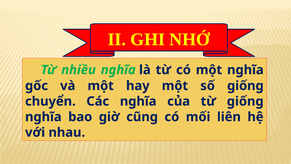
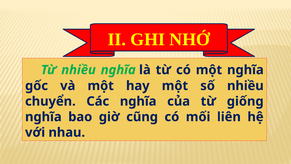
số giống: giống -> nhiều (245, 86)
